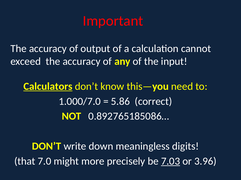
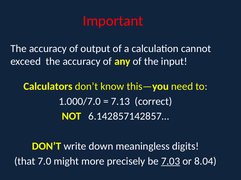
Calculators underline: present -> none (48, 87)
5.86: 5.86 -> 7.13 (120, 102)
0.892765185086…: 0.892765185086… -> 6.142857142857… (129, 117)
3.96: 3.96 -> 8.04 (205, 162)
